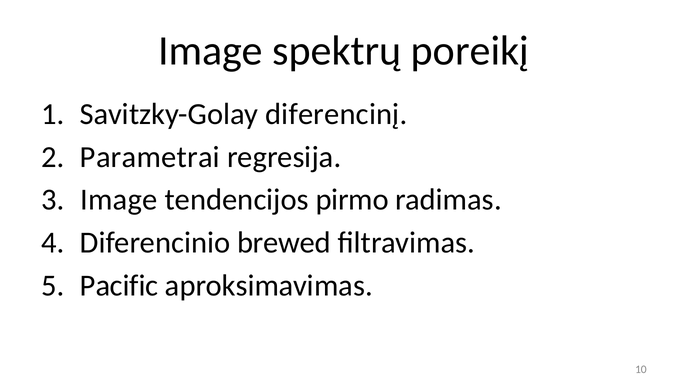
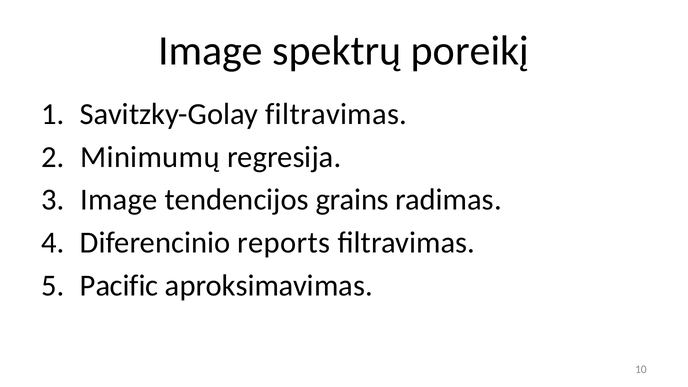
Savitzky-Golay diferencinį: diferencinį -> filtravimas (336, 114)
Parametrai: Parametrai -> Minimumų (150, 157)
pirmo: pirmo -> grains (352, 200)
brewed: brewed -> reports (284, 243)
